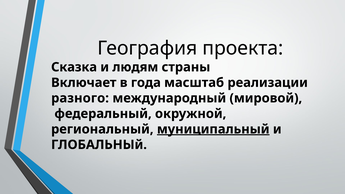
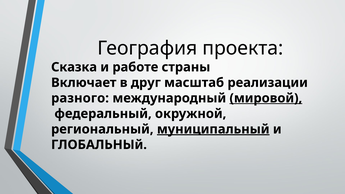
людям: людям -> работе (135, 67)
года: года -> друг (146, 83)
мировой underline: none -> present (266, 98)
